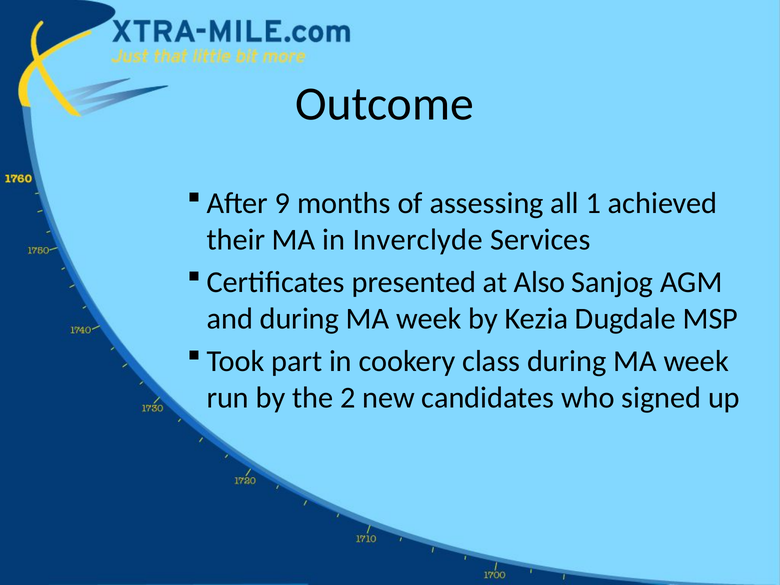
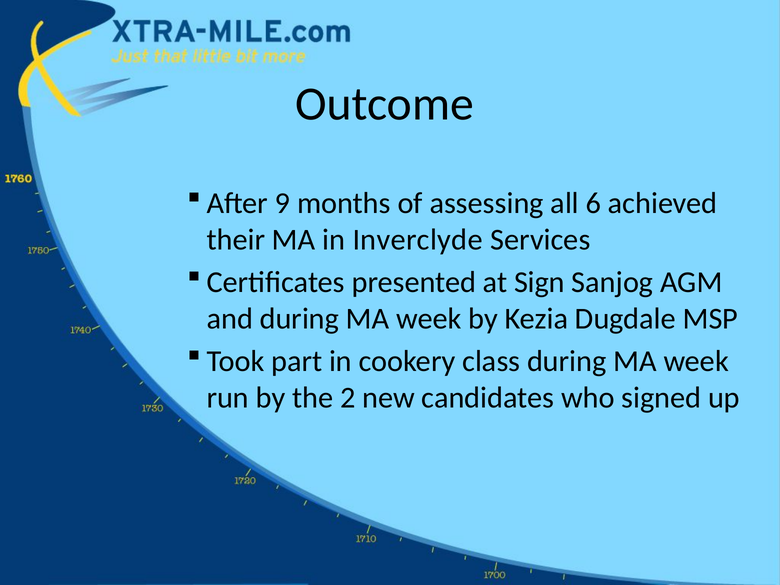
1: 1 -> 6 (593, 203)
Also: Also -> Sign (539, 282)
